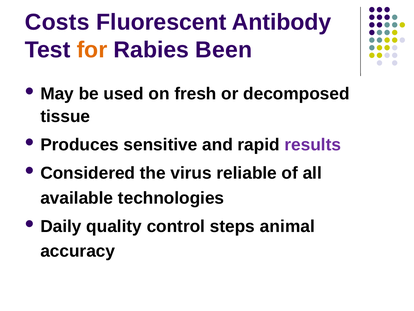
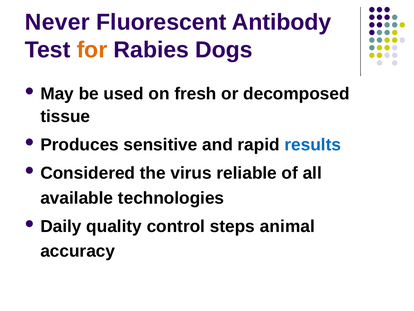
Costs: Costs -> Never (57, 22)
Been: Been -> Dogs (224, 50)
results colour: purple -> blue (313, 145)
